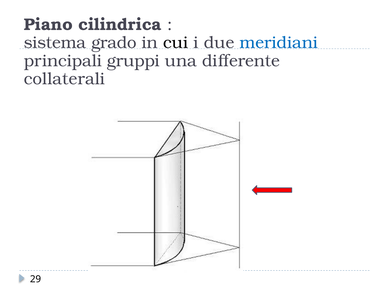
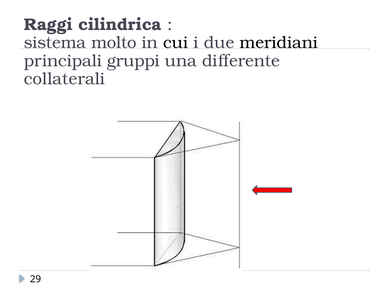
Piano: Piano -> Raggi (48, 25)
grado: grado -> molto (114, 43)
meridiani colour: blue -> black (279, 43)
